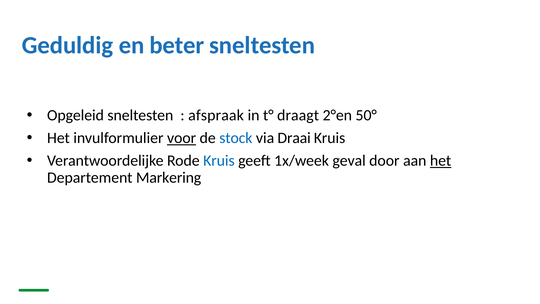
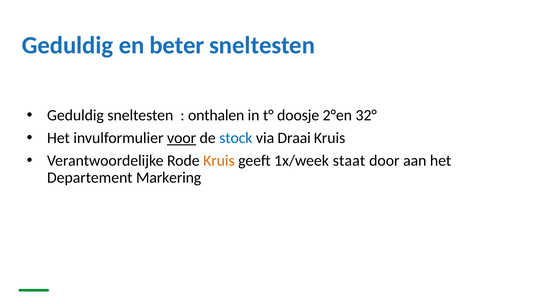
Opgeleid: Opgeleid -> Geduldig (75, 115)
afspraak: afspraak -> onthalen (216, 115)
draagt: draagt -> doosje (298, 115)
50°: 50° -> 32° (366, 115)
Kruis colour: blue -> orange (219, 160)
geval: geval -> staat (349, 160)
het underline: present -> none (441, 160)
